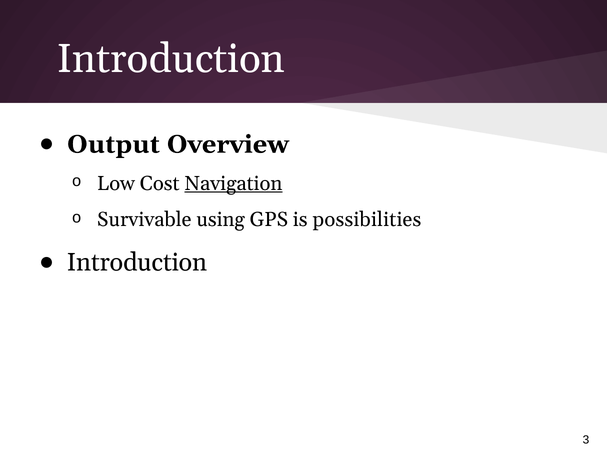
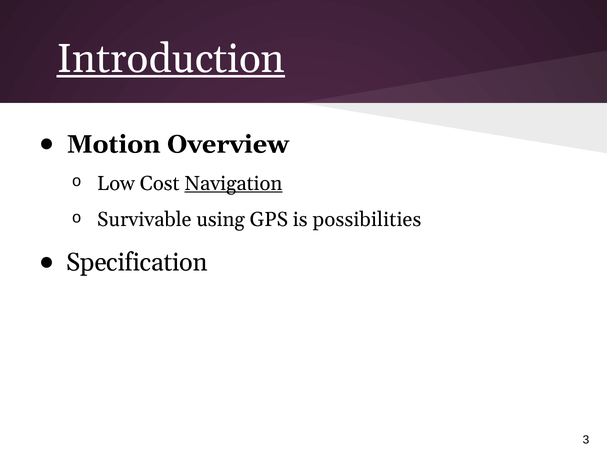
Introduction underline: none -> present (171, 59)
Output: Output -> Motion (114, 144)
Introduction: Introduction -> Specification (137, 263)
